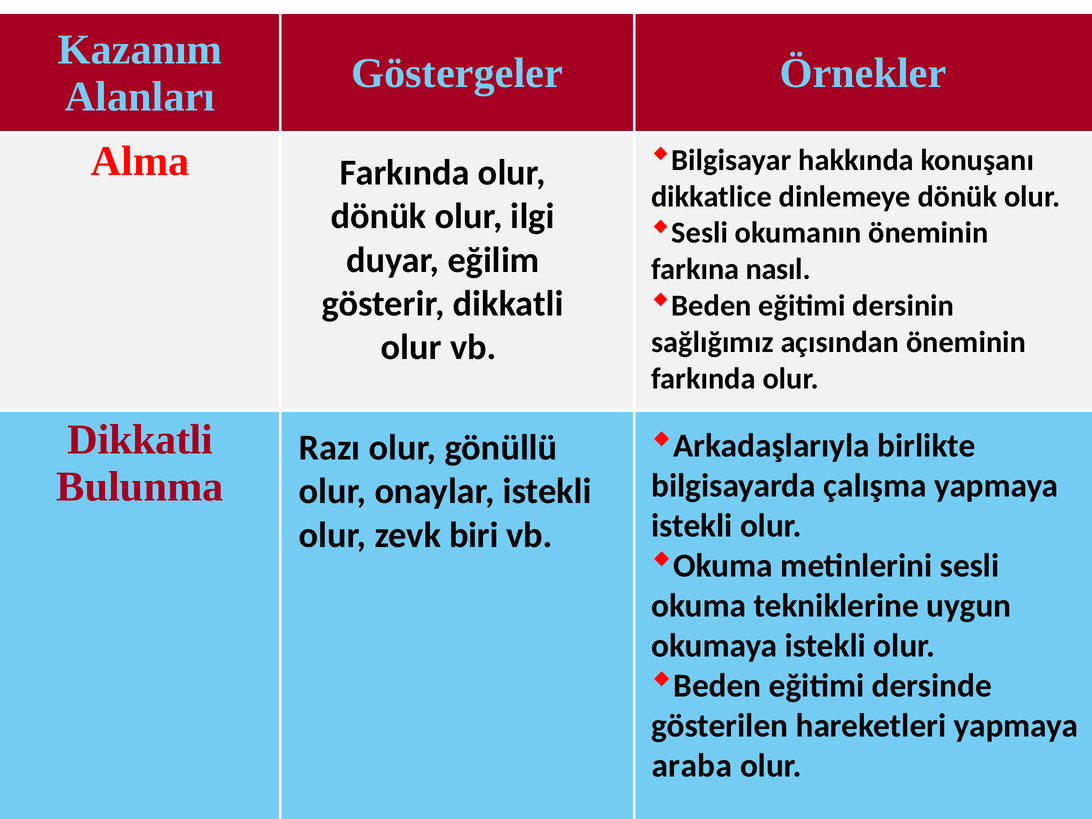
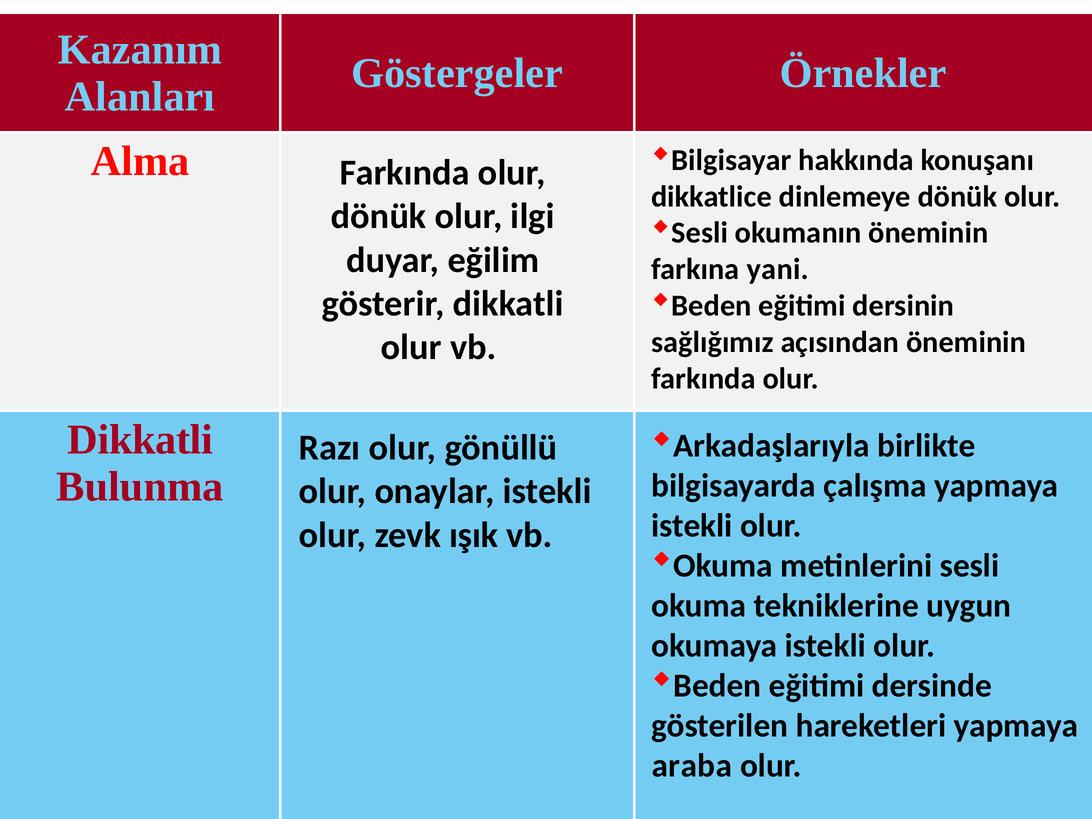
nasıl: nasıl -> yani (778, 269)
biri: biri -> ışık (474, 535)
